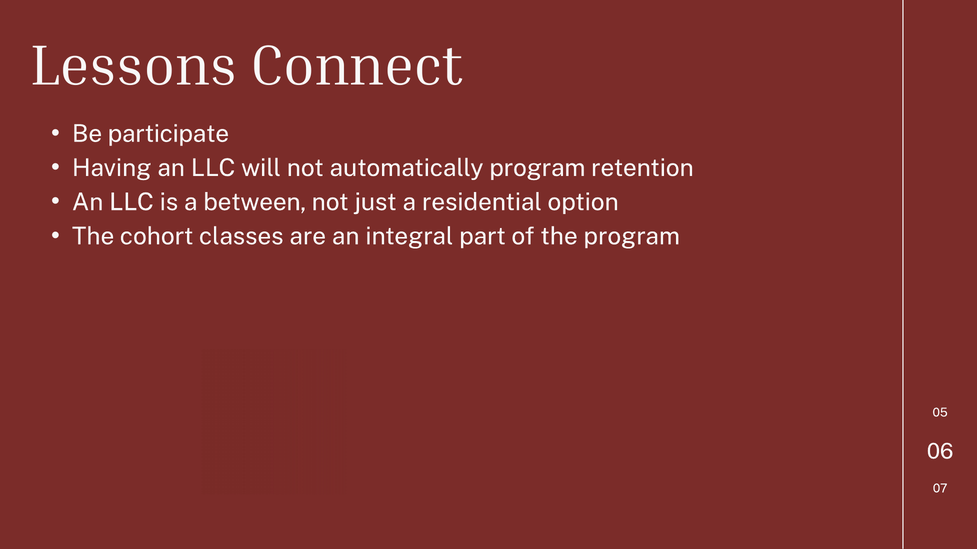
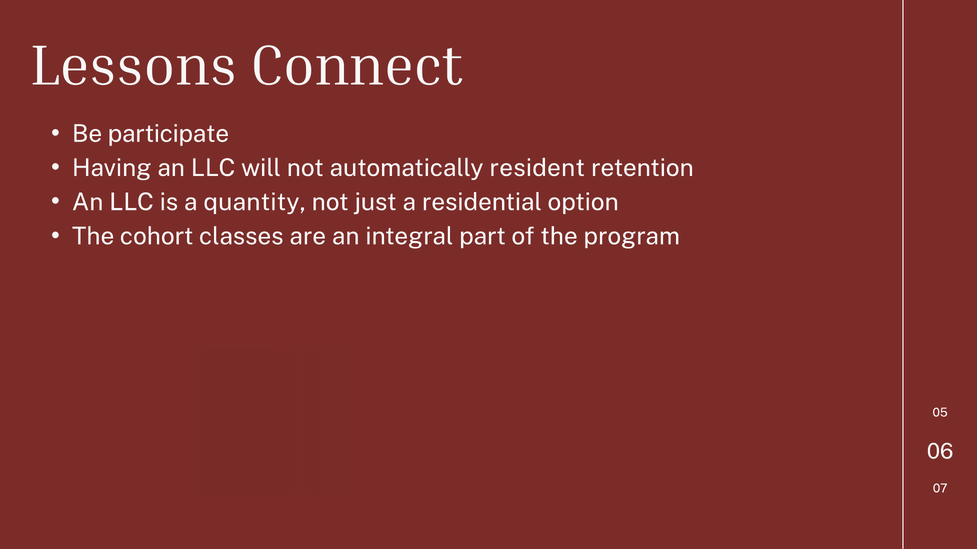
automatically program: program -> resident (537, 168)
between: between -> quantity (254, 202)
